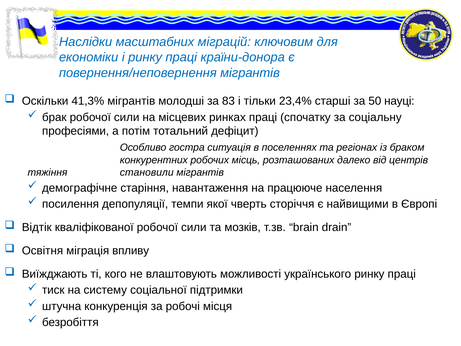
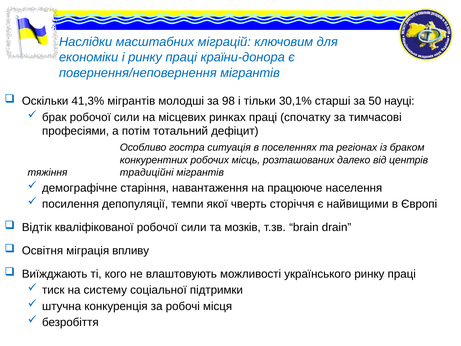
83: 83 -> 98 (228, 101)
23,4%: 23,4% -> 30,1% (295, 101)
соціальну: соціальну -> тимчасові (375, 117)
становили: становили -> традиційні (147, 172)
